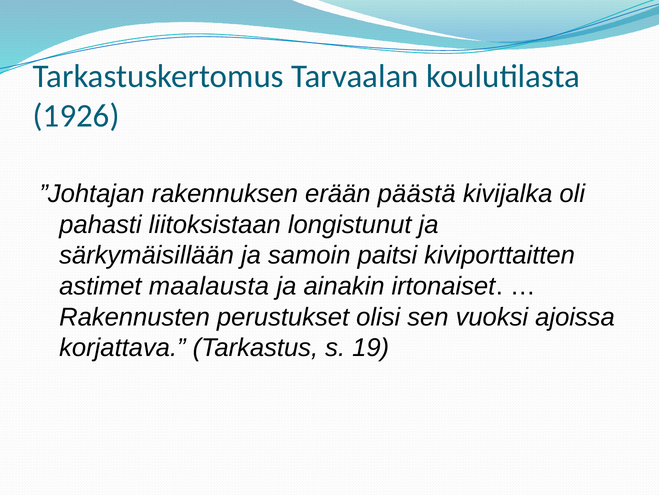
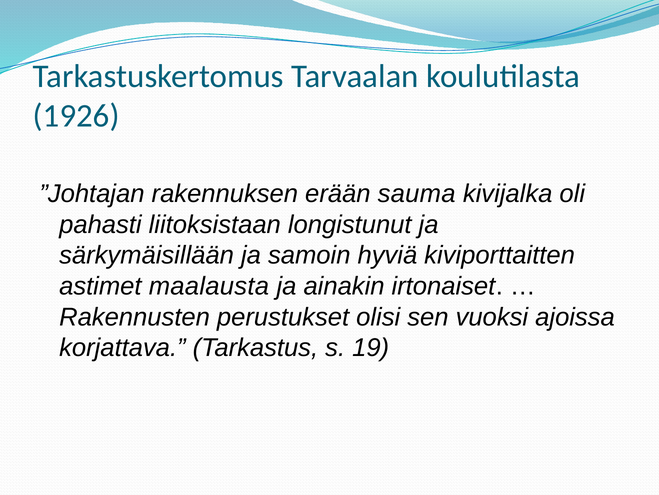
päästä: päästä -> sauma (417, 194)
paitsi: paitsi -> hyviä (387, 255)
